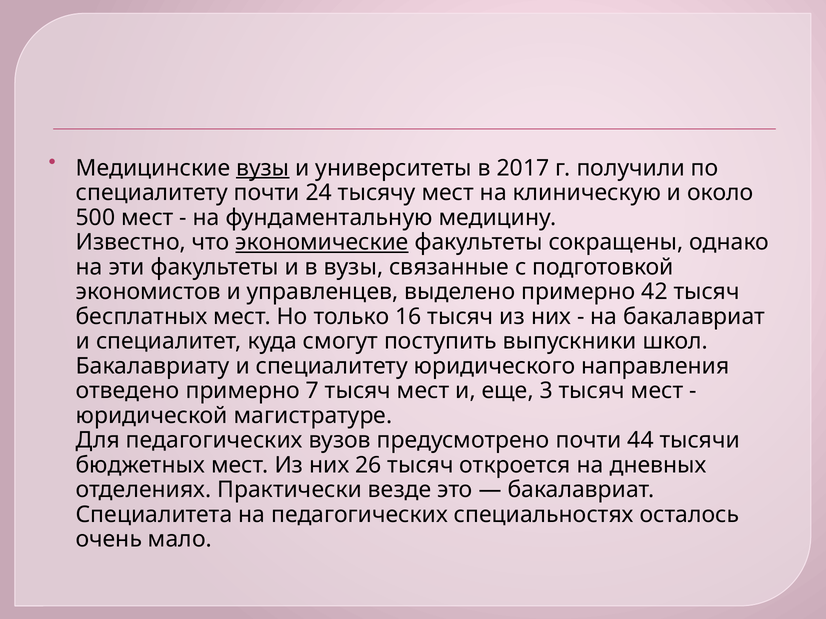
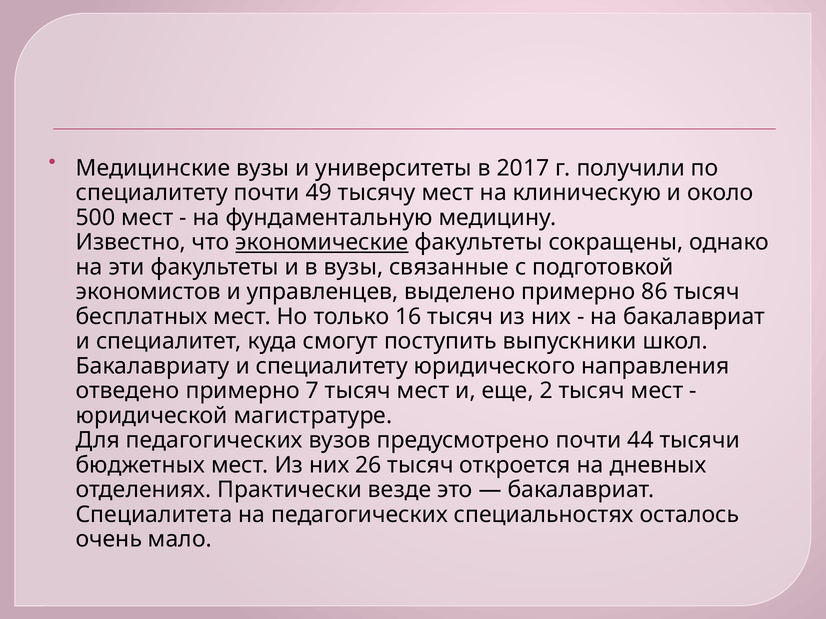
вузы underline: present -> none (263, 168)
24: 24 -> 49 (319, 193)
42: 42 -> 86 (655, 292)
3: 3 -> 2 (546, 391)
